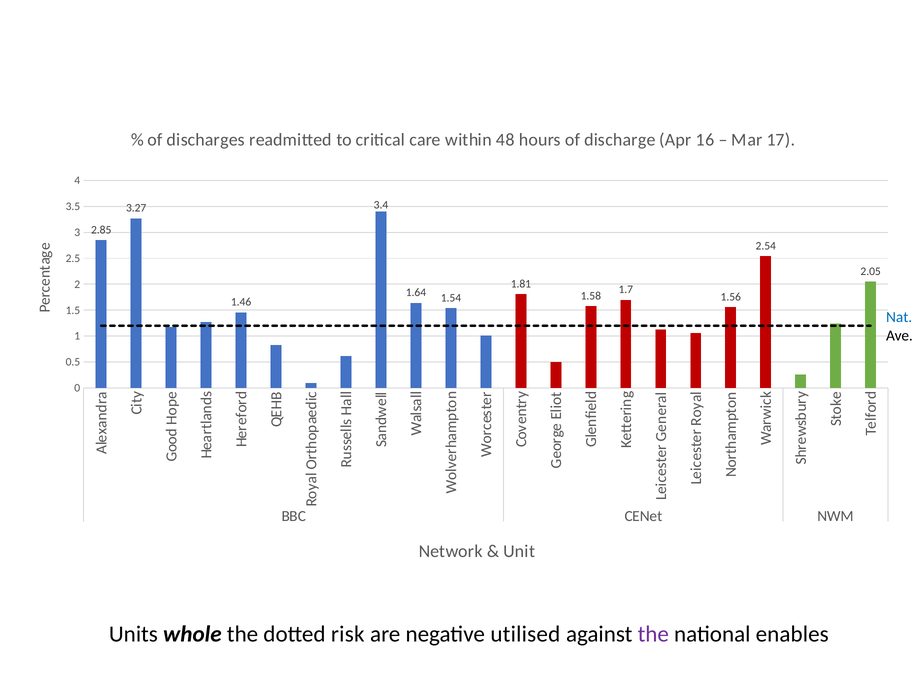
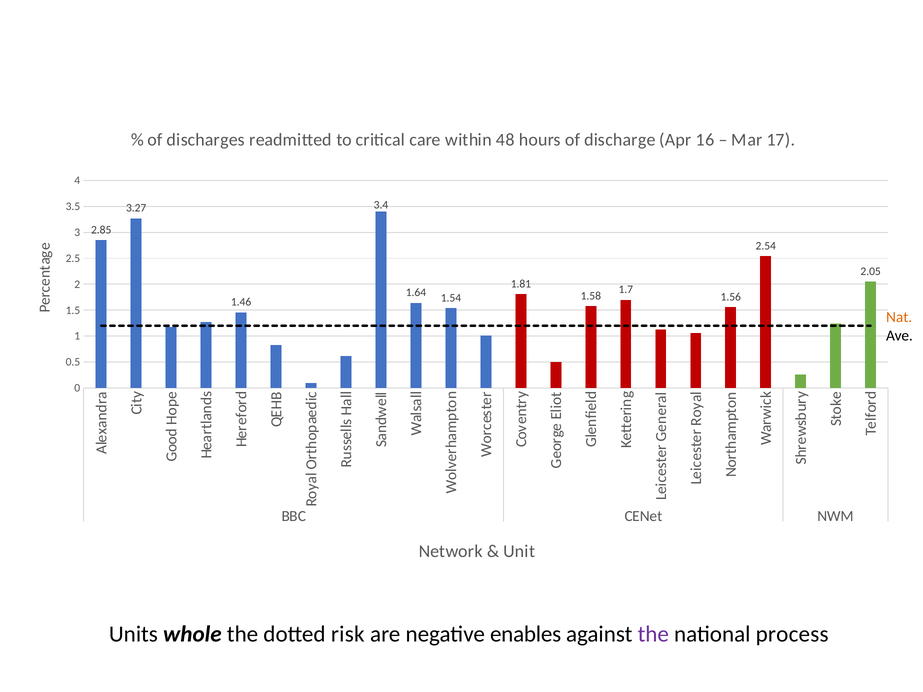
Nat colour: blue -> orange (899, 317)
utilised: utilised -> enables (526, 634)
enables: enables -> process (792, 634)
